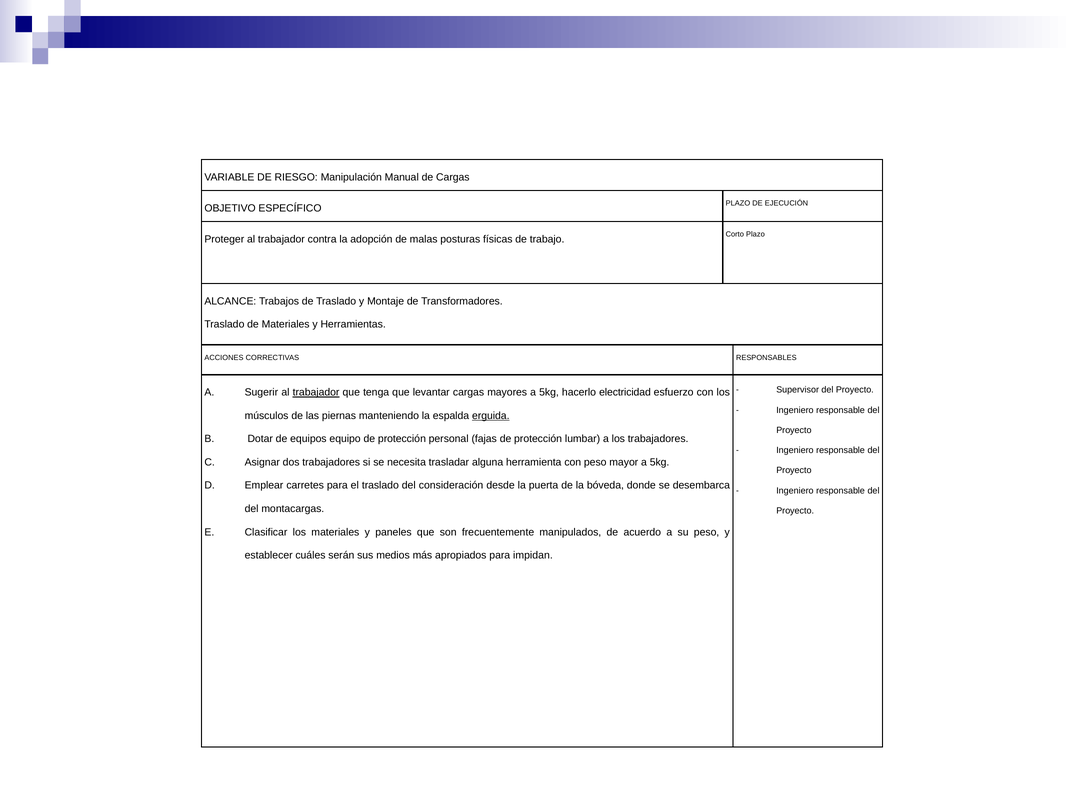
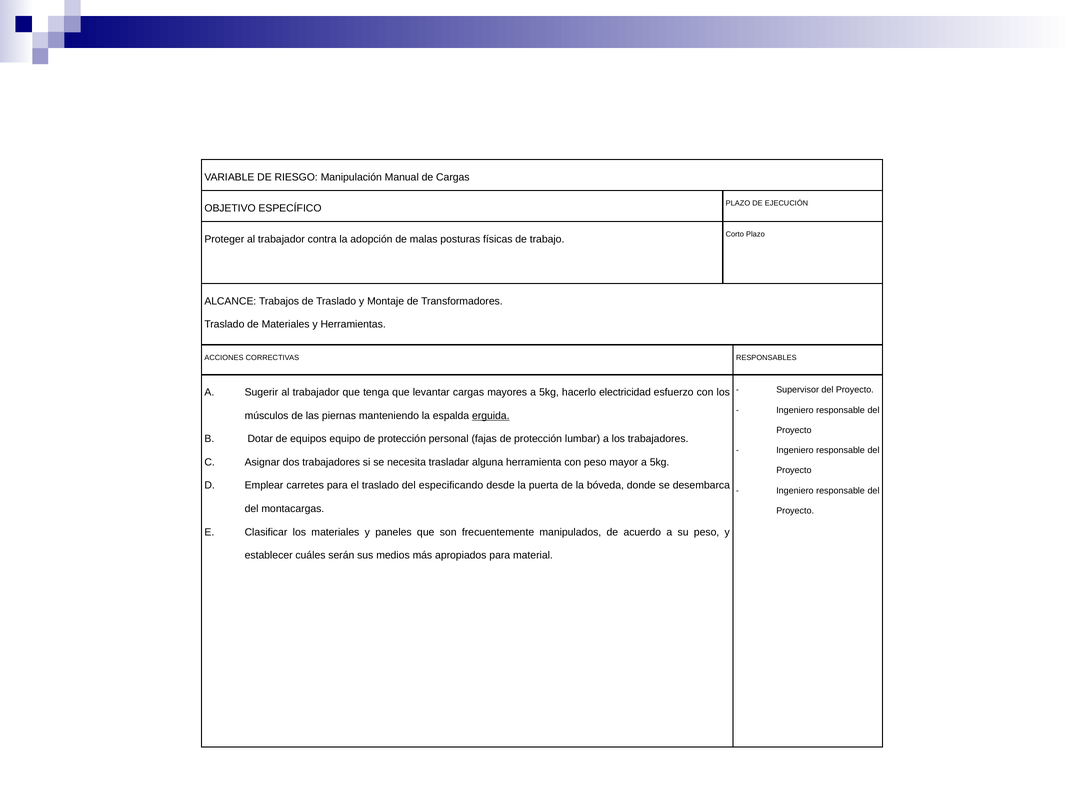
trabajador underline: present -> none (316, 392)
consideración: consideración -> especificando (451, 485)
impidan: impidan -> material (533, 555)
